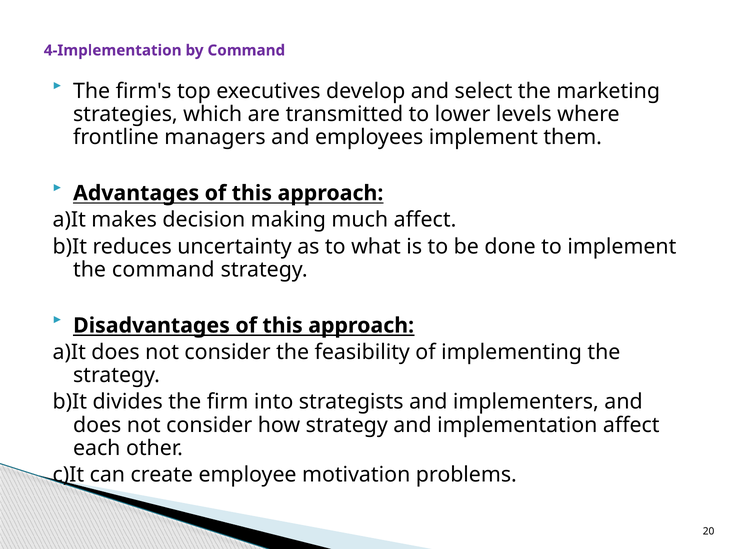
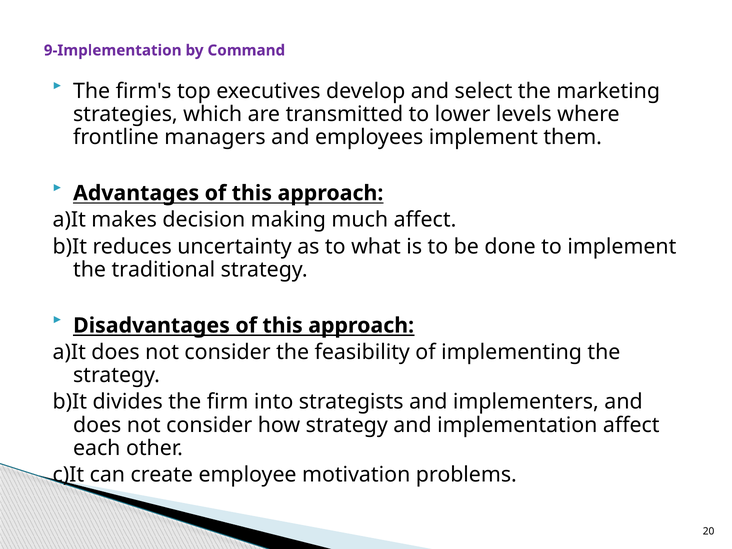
4-Implementation: 4-Implementation -> 9-Implementation (113, 50)
the command: command -> traditional (163, 270)
